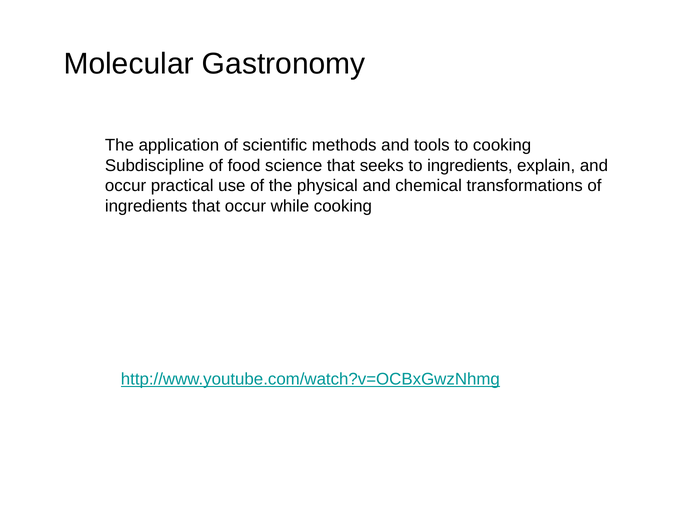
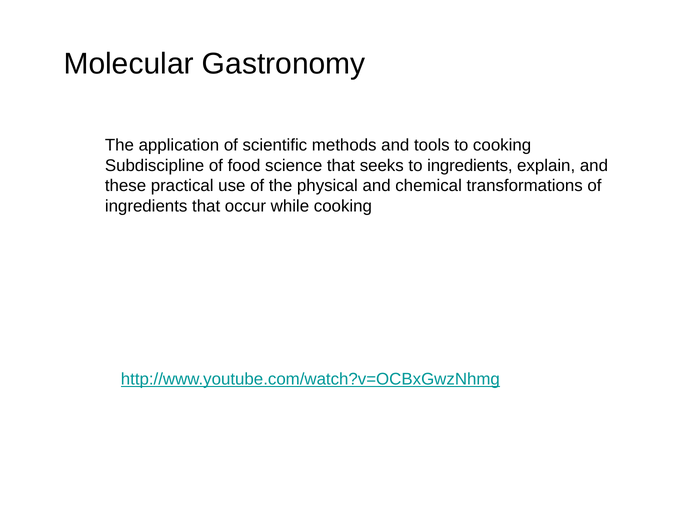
occur: occur -> these (126, 186)
